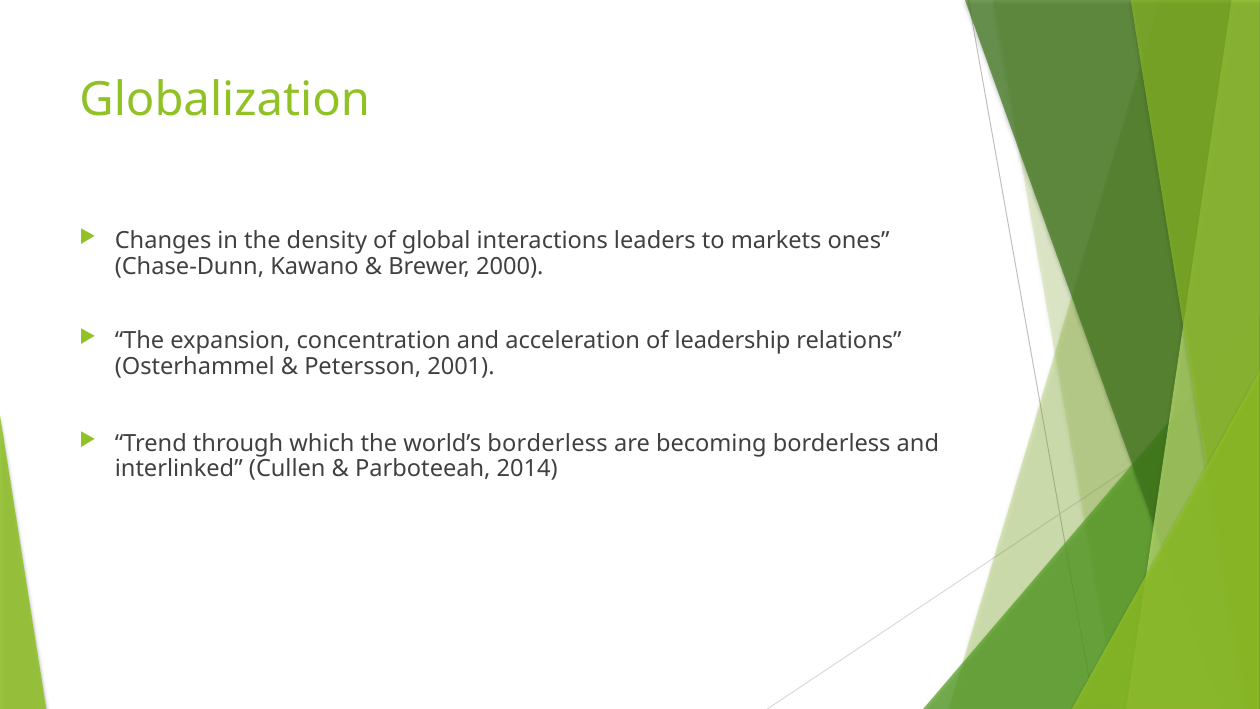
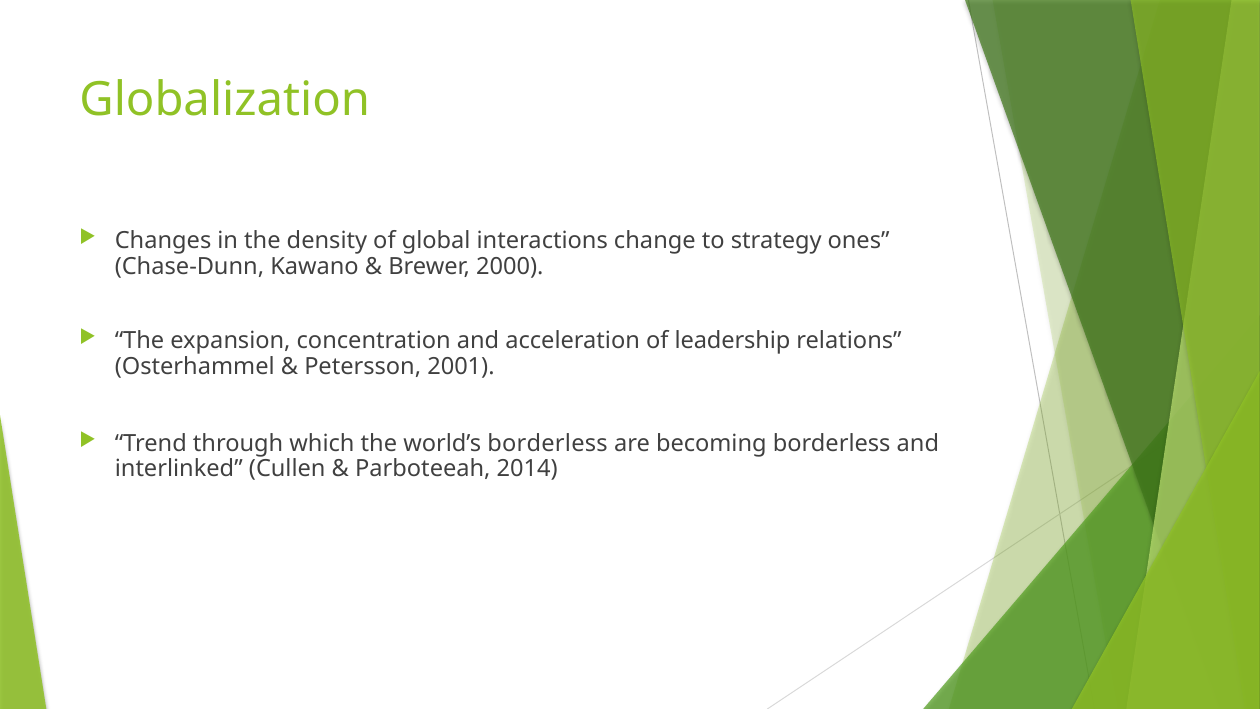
leaders: leaders -> change (655, 241)
markets: markets -> strategy (776, 241)
